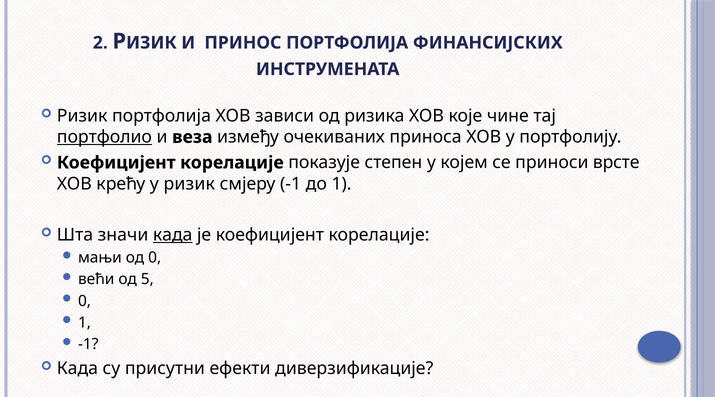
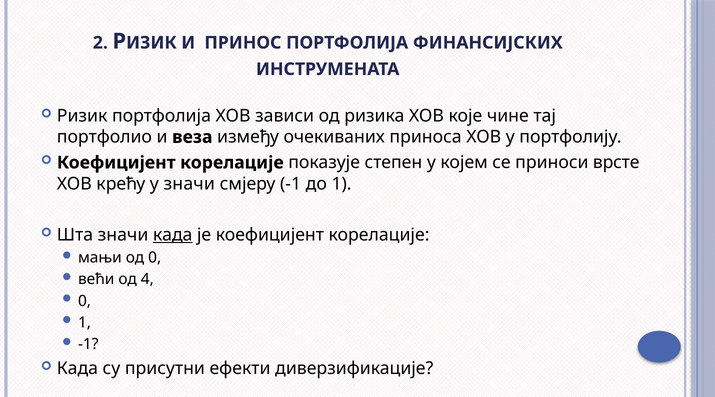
портфолио underline: present -> none (104, 137)
у ризик: ризик -> значи (189, 184)
5: 5 -> 4 (147, 280)
